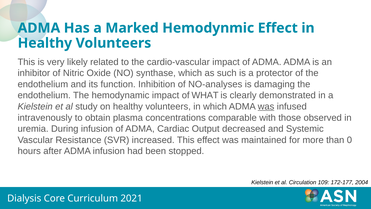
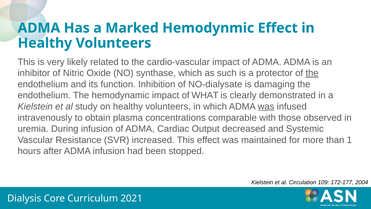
the underline: none -> present (312, 73)
NO-analyses: NO-analyses -> NO-dialysate (215, 84)
0: 0 -> 1 (349, 140)
